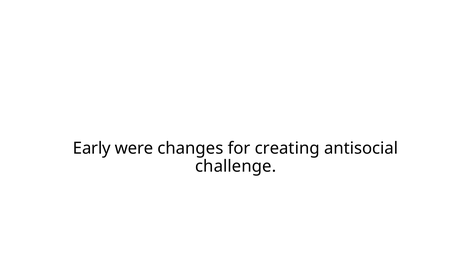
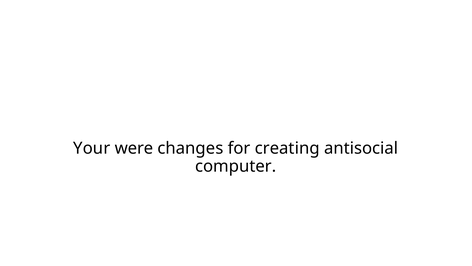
Early: Early -> Your (92, 148)
challenge: challenge -> computer (236, 166)
